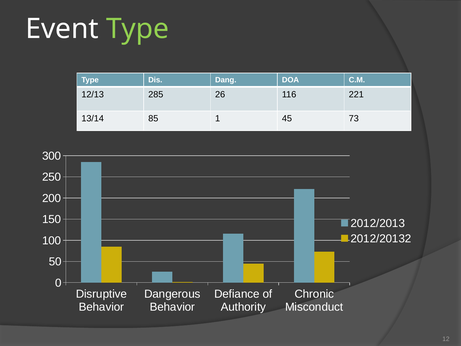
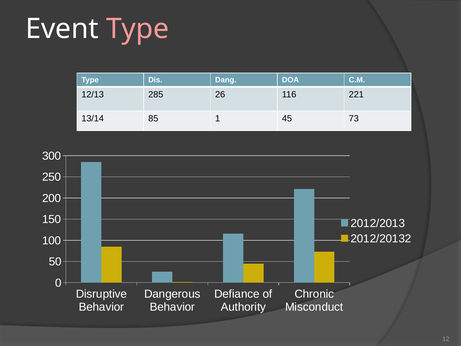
Type colour: light green -> pink (137, 29)
